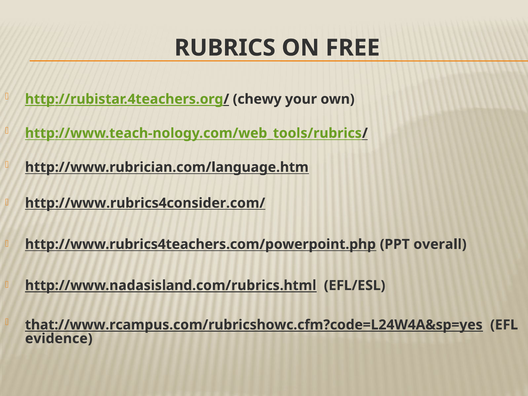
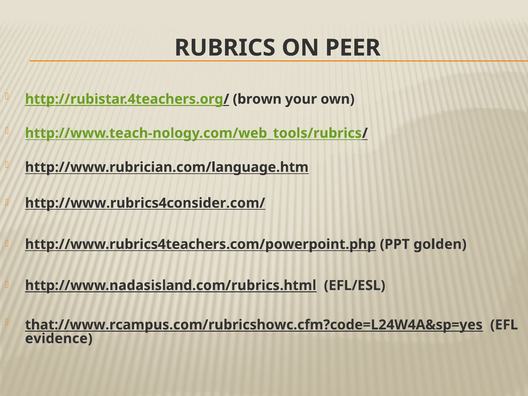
FREE: FREE -> PEER (353, 48)
chewy: chewy -> brown (257, 99)
overall: overall -> golden (440, 244)
